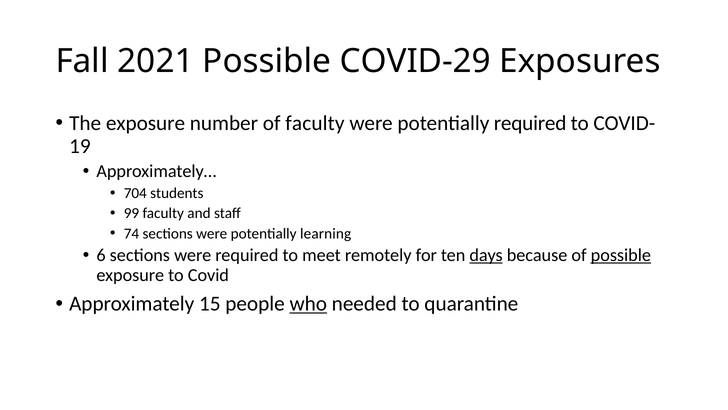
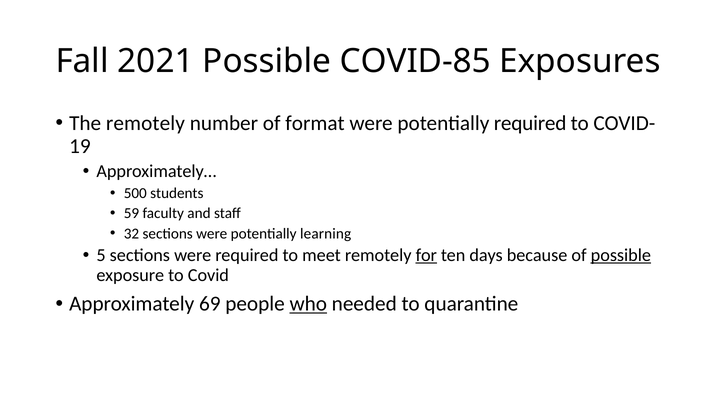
COVID-29: COVID-29 -> COVID-85 (415, 61)
The exposure: exposure -> remotely (145, 123)
of faculty: faculty -> format (315, 123)
704: 704 -> 500 (135, 193)
99: 99 -> 59 (131, 213)
74: 74 -> 32 (131, 233)
6: 6 -> 5 (101, 255)
for underline: none -> present (426, 255)
days underline: present -> none (486, 255)
15: 15 -> 69 (210, 304)
